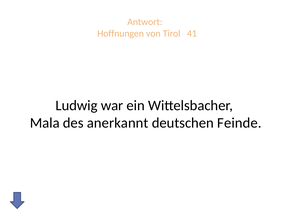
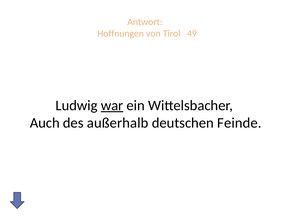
41: 41 -> 49 (192, 34)
war underline: none -> present (112, 105)
Mala: Mala -> Auch (45, 123)
anerkannt: anerkannt -> außerhalb (118, 123)
